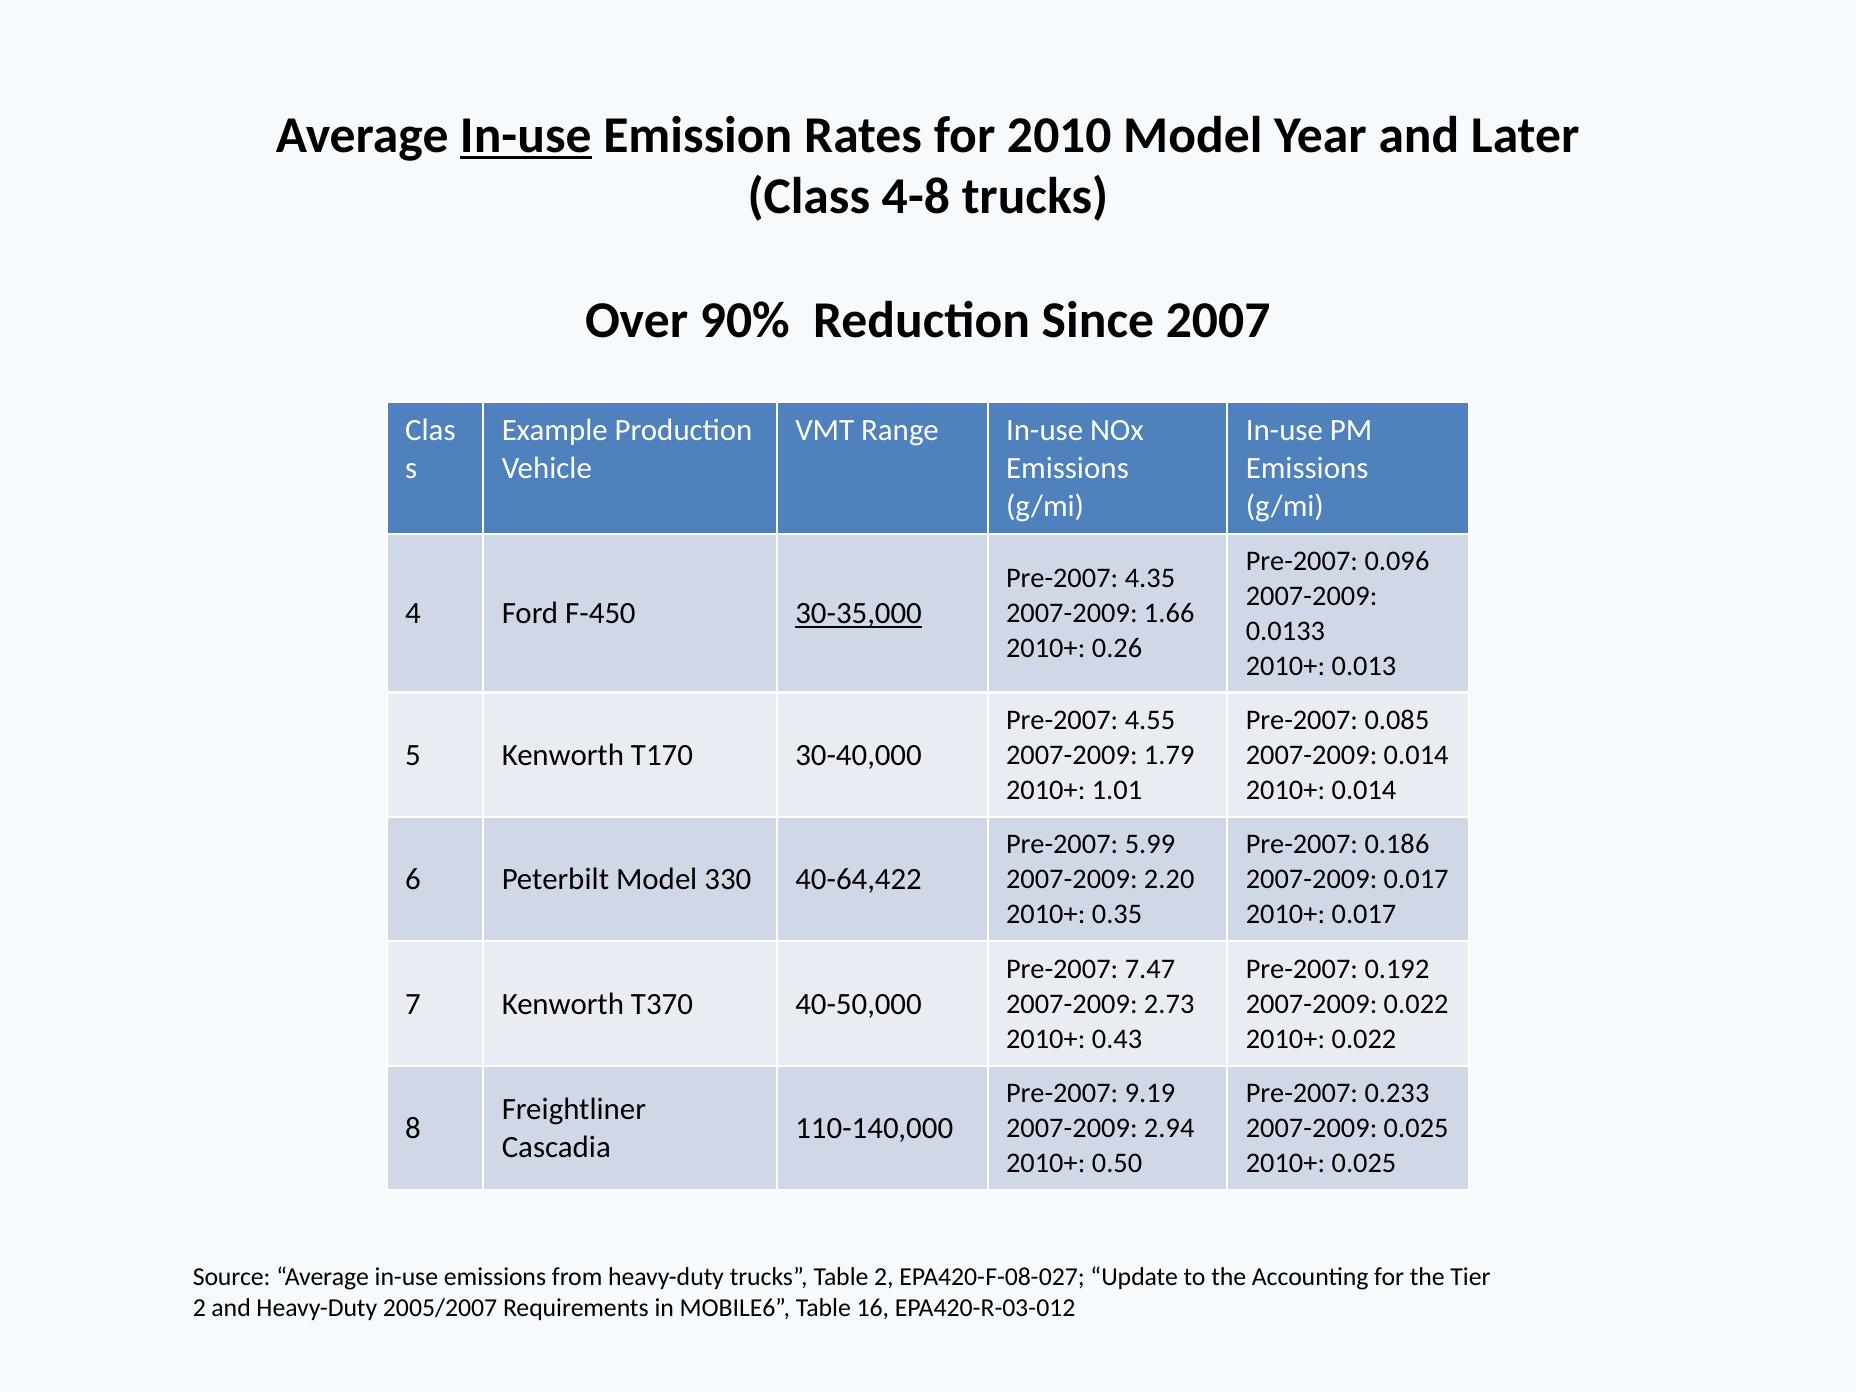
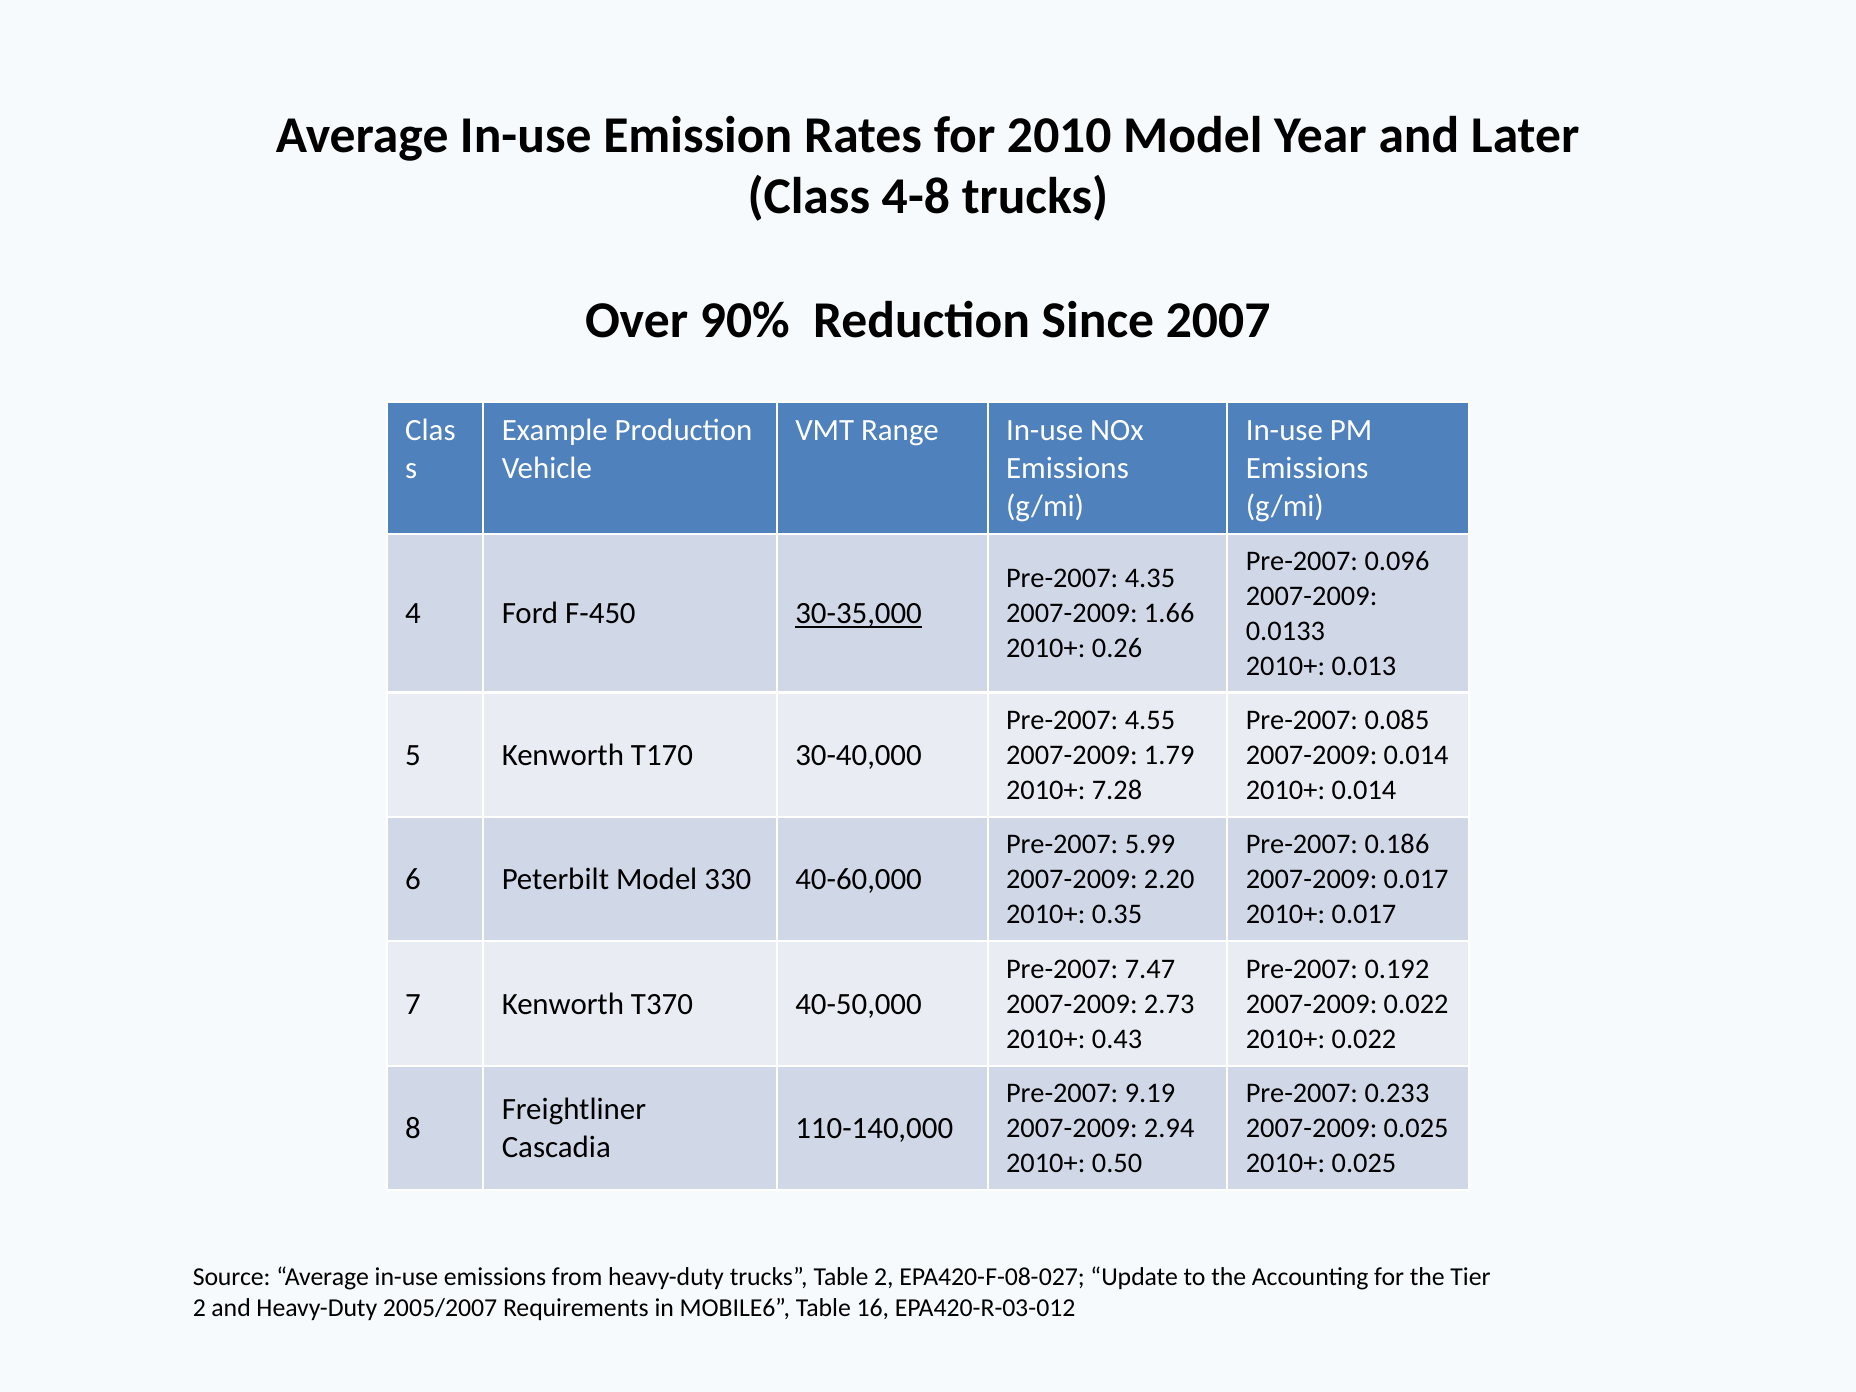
In-use underline: present -> none (526, 135)
1.01: 1.01 -> 7.28 (1117, 790)
40-64,422: 40-64,422 -> 40-60,000 (859, 879)
